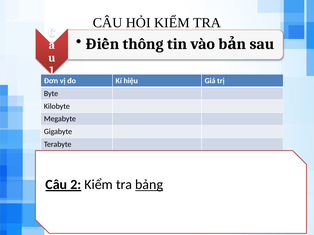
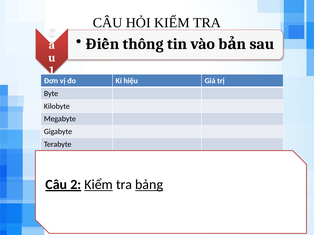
Kiểm underline: none -> present (99, 185)
